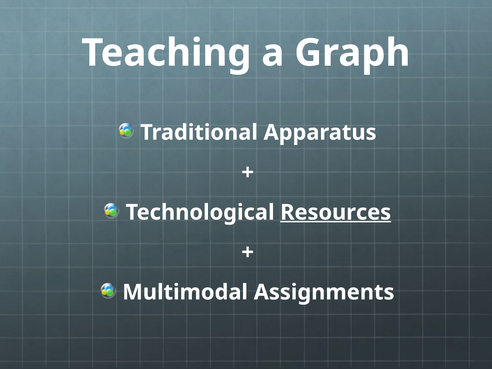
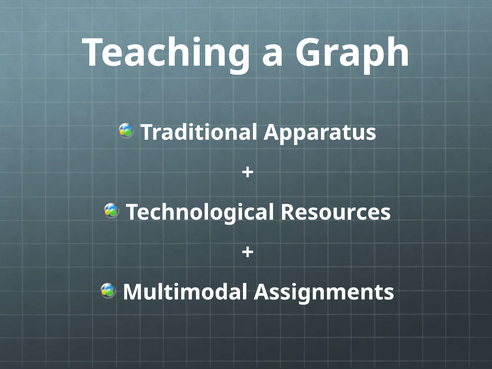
Resources underline: present -> none (336, 212)
